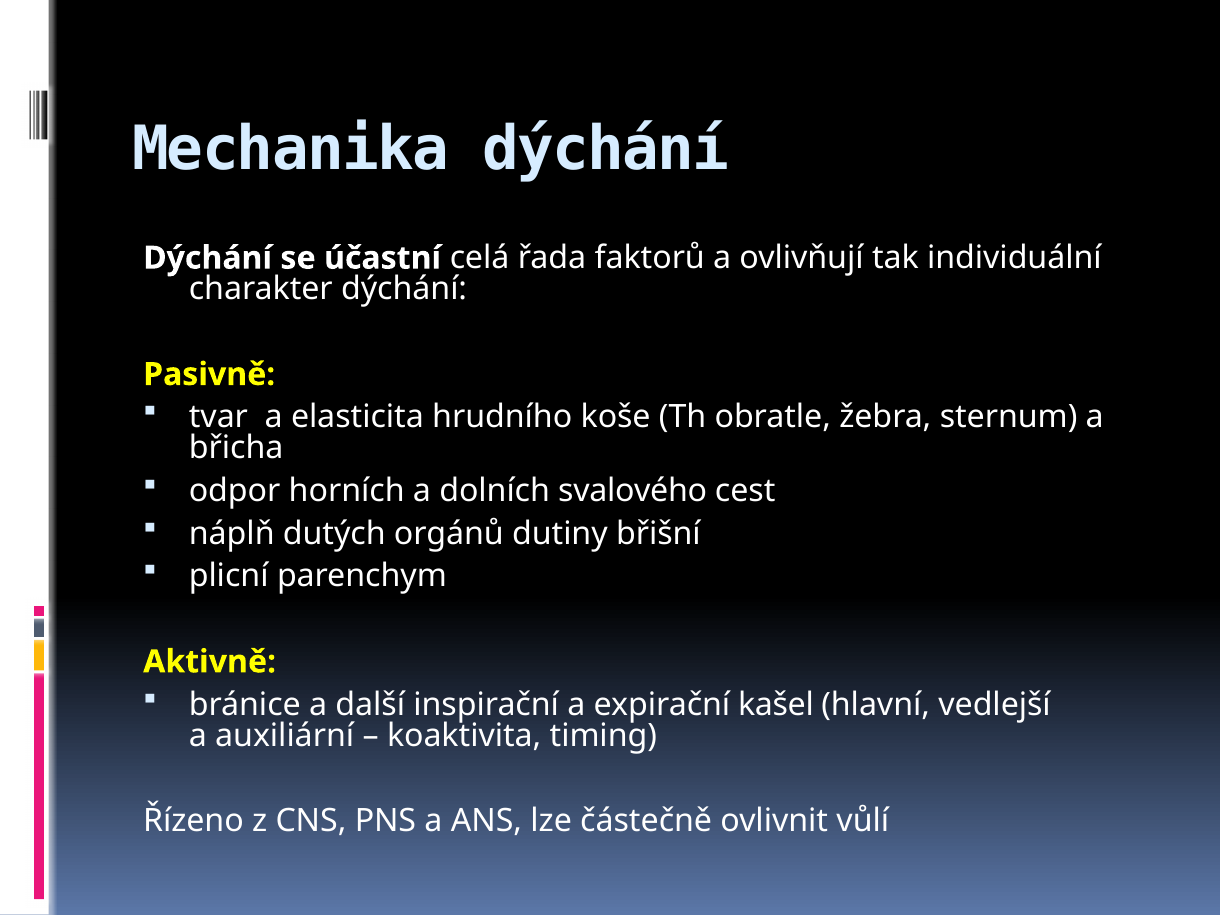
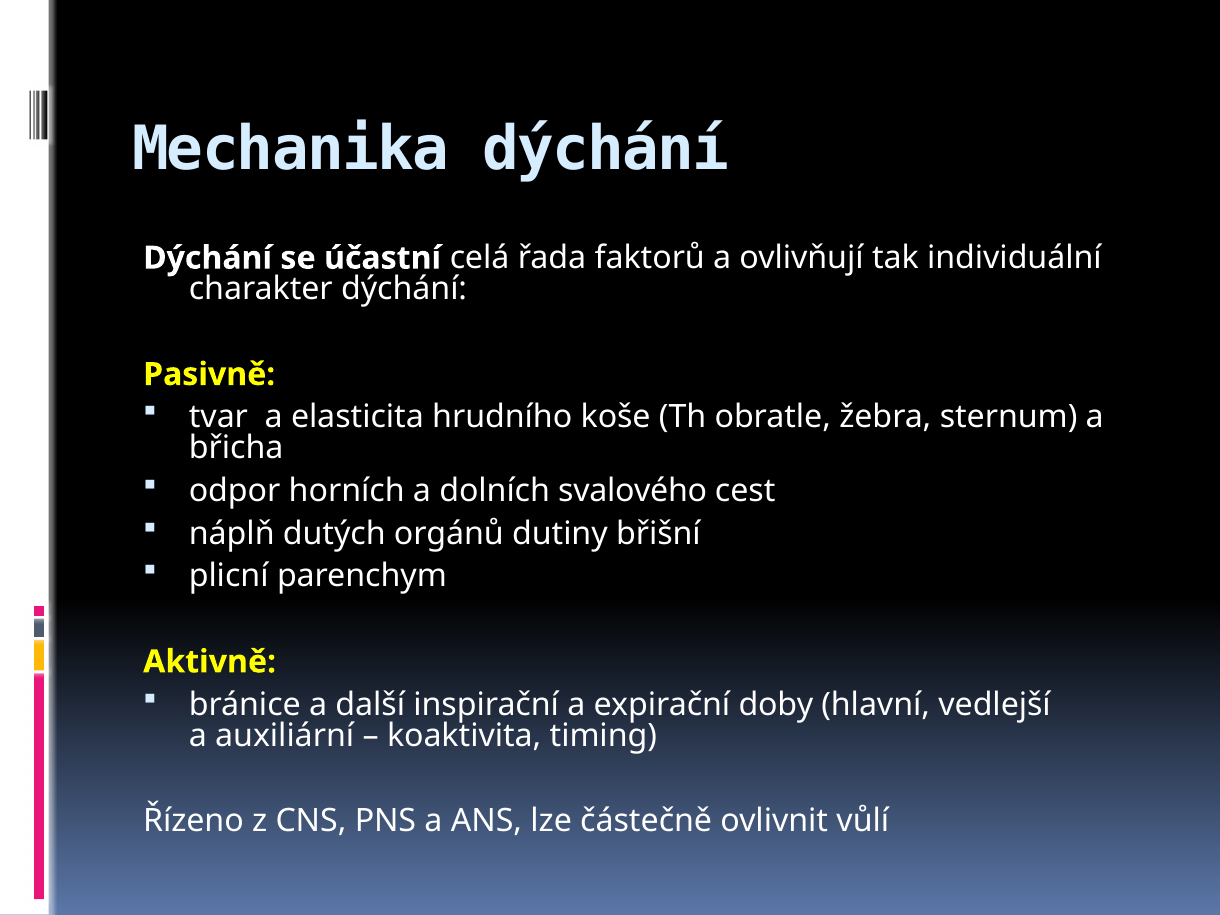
kašel: kašel -> doby (776, 705)
